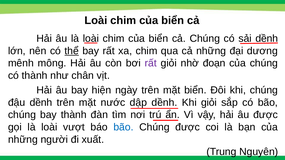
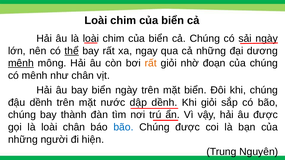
sải dềnh: dềnh -> ngày (267, 39)
xa chim: chim -> ngay (147, 51)
mênh underline: none -> present (21, 63)
rất colour: purple -> orange (151, 63)
có thành: thành -> mênh (35, 76)
bay hiện: hiện -> biển (101, 90)
loài vượt: vượt -> chân (74, 127)
xuất: xuất -> hiện (93, 140)
